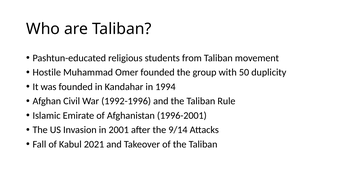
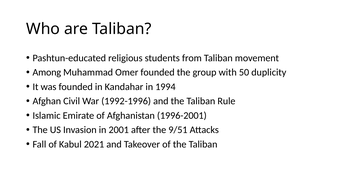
Hostile: Hostile -> Among (47, 72)
9/14: 9/14 -> 9/51 (178, 130)
